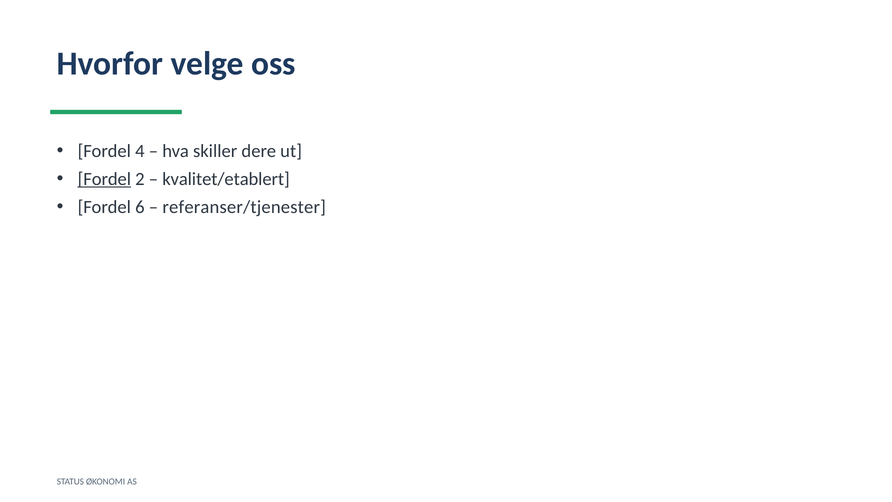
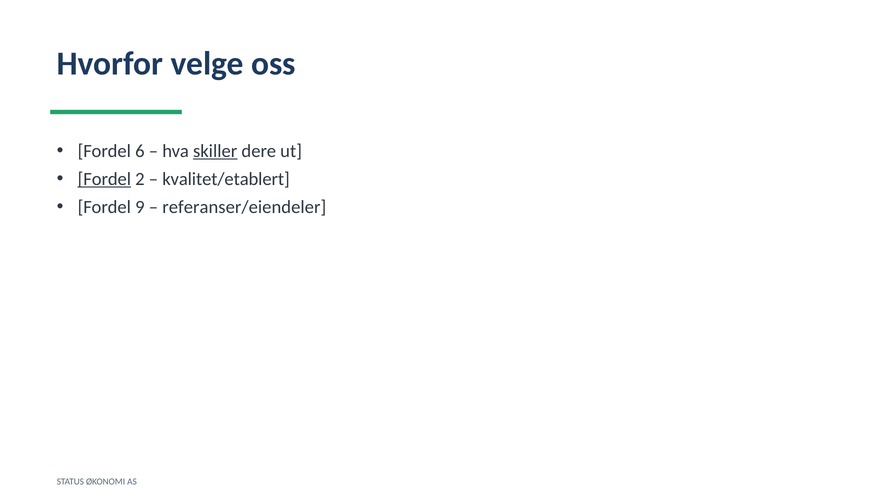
4: 4 -> 6 (140, 151)
skiller underline: none -> present (215, 151)
6: 6 -> 9 (140, 207)
referanser/tjenester: referanser/tjenester -> referanser/eiendeler (244, 207)
